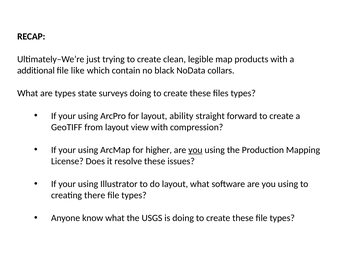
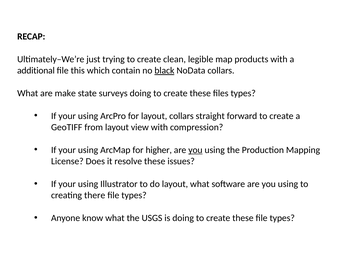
like: like -> this (78, 70)
black underline: none -> present (164, 70)
are types: types -> make (65, 93)
layout ability: ability -> collars (181, 116)
